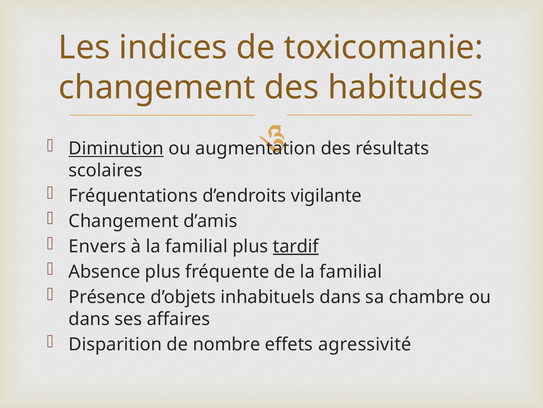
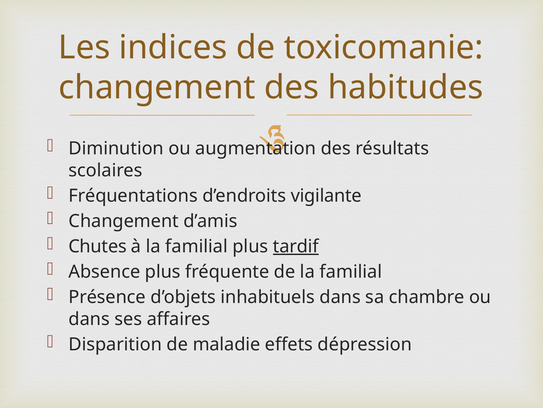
Diminution underline: present -> none (116, 148)
Envers: Envers -> Chutes (98, 246)
nombre: nombre -> maladie (226, 344)
agressivité: agressivité -> dépression (365, 344)
